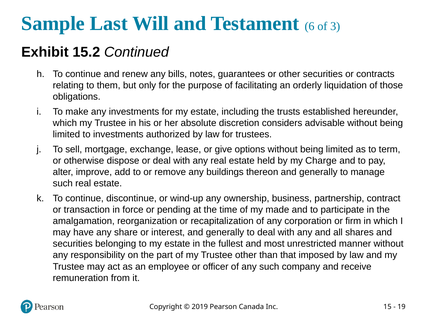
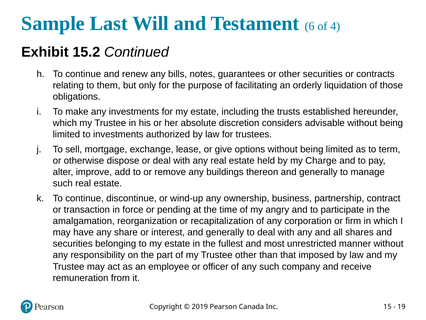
3: 3 -> 4 (335, 26)
made: made -> angry (277, 209)
